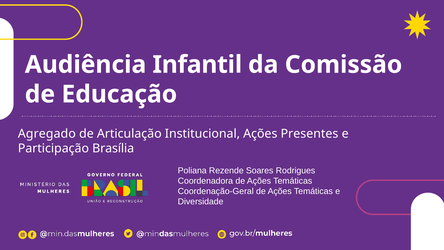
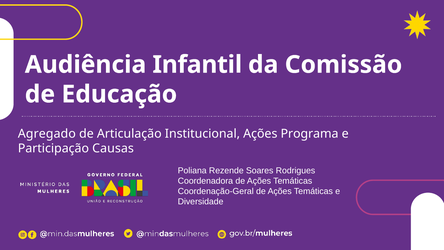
Presentes: Presentes -> Programa (310, 134)
Brasília: Brasília -> Causas (113, 148)
